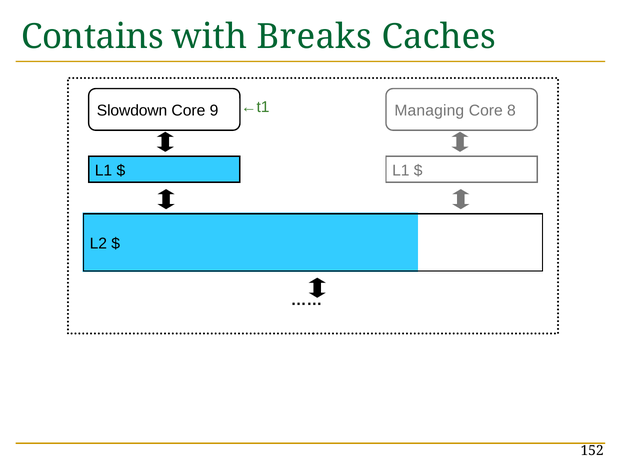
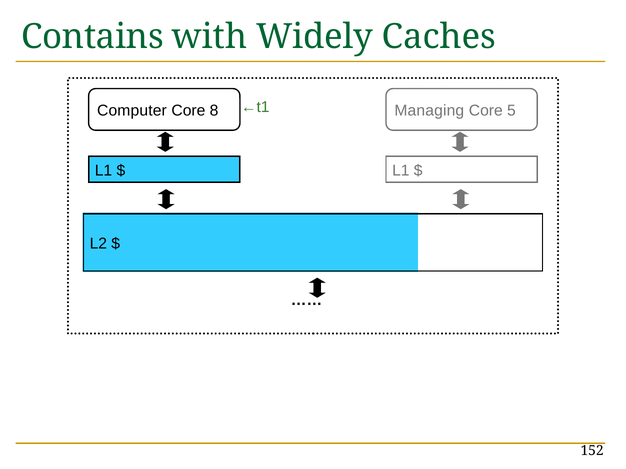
Breaks: Breaks -> Widely (315, 37)
Slowdown: Slowdown -> Computer (132, 111)
9: 9 -> 8 (214, 111)
8: 8 -> 5 (511, 111)
